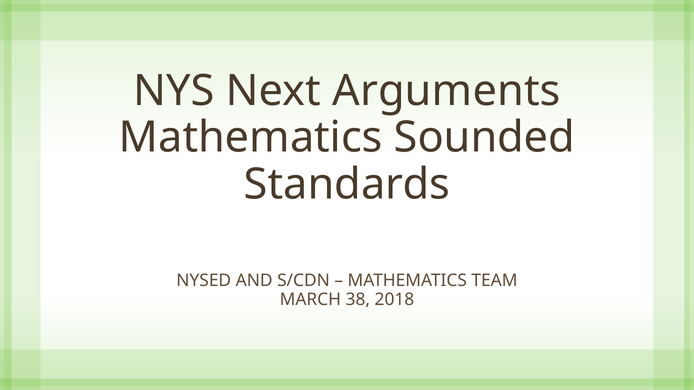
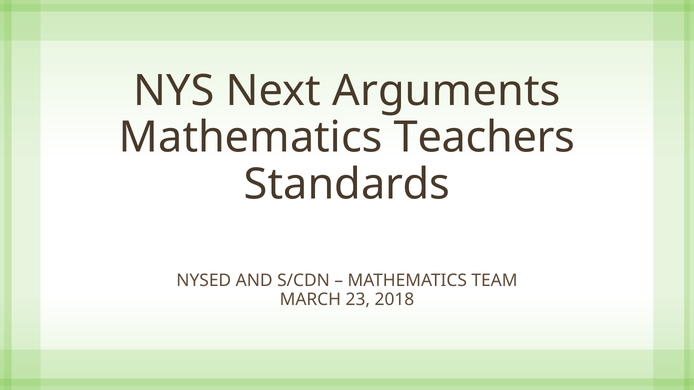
Sounded: Sounded -> Teachers (485, 138)
38: 38 -> 23 (358, 300)
